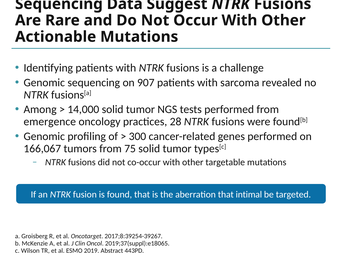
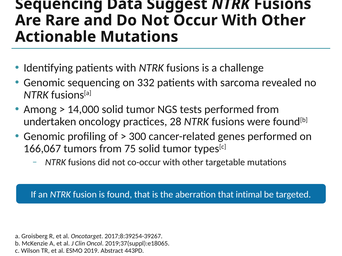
907: 907 -> 332 (146, 83)
emergence: emergence -> undertaken (50, 122)
